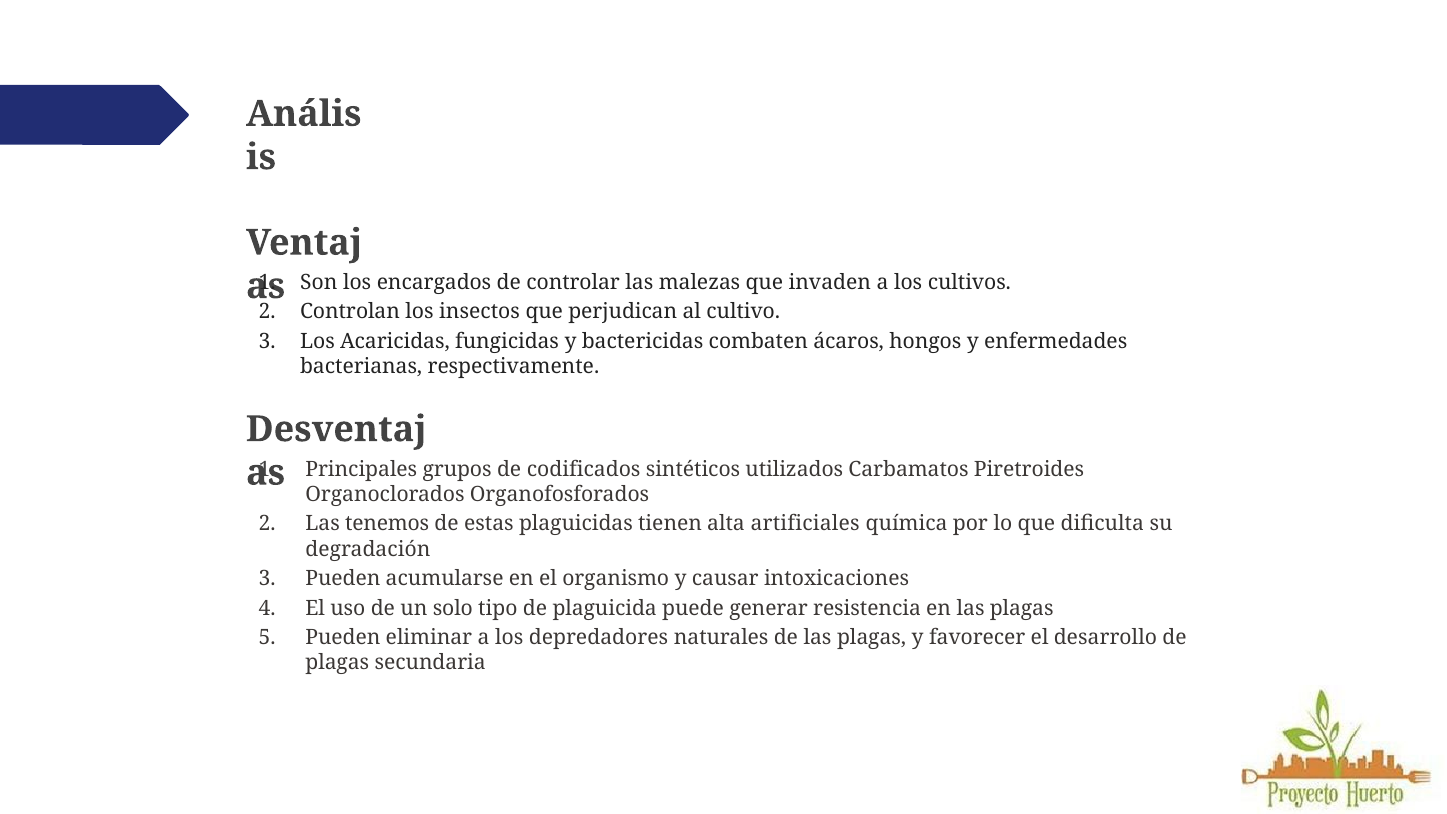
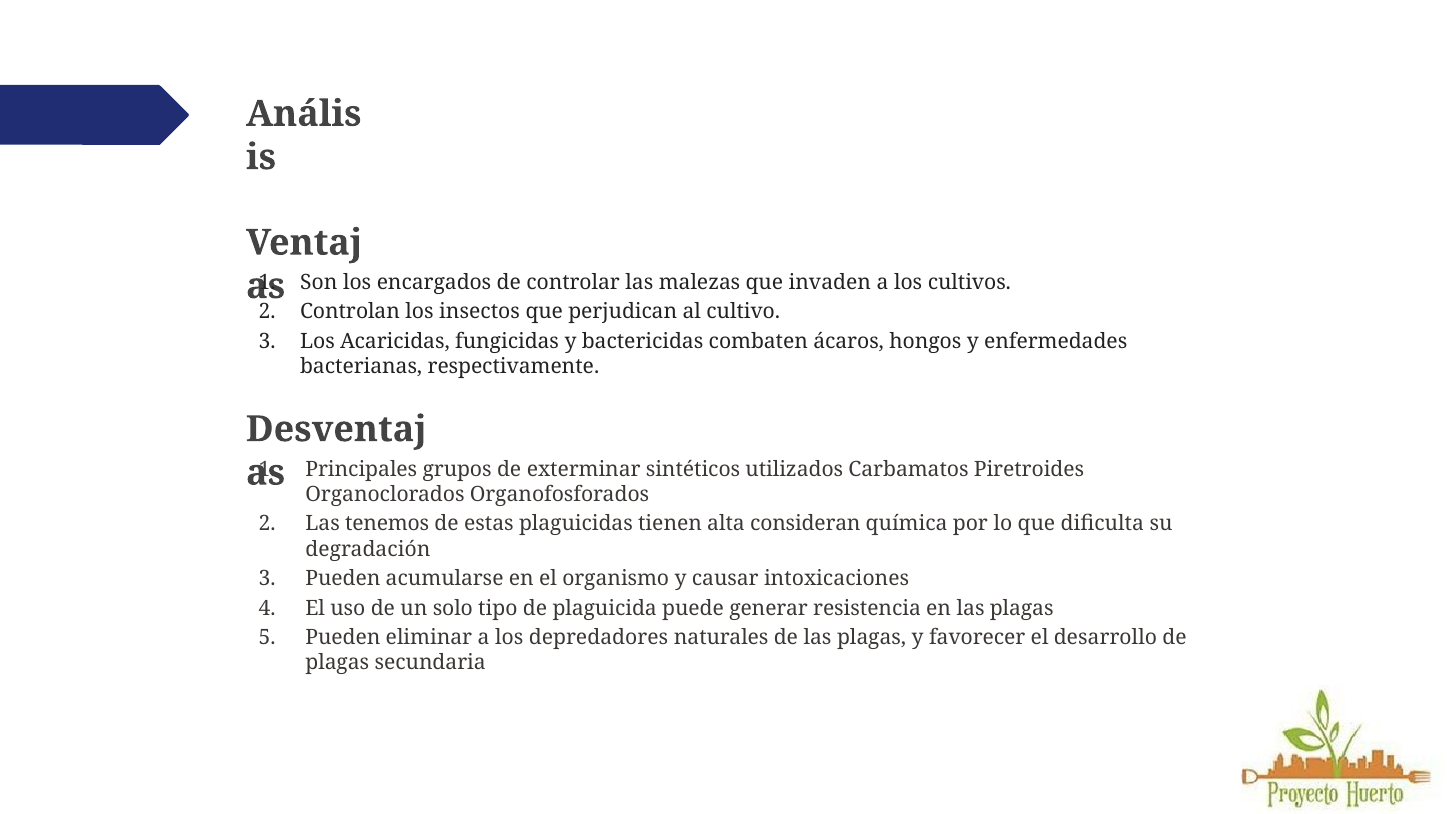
codificados: codificados -> exterminar (584, 469)
artificiales: artificiales -> consideran (805, 524)
